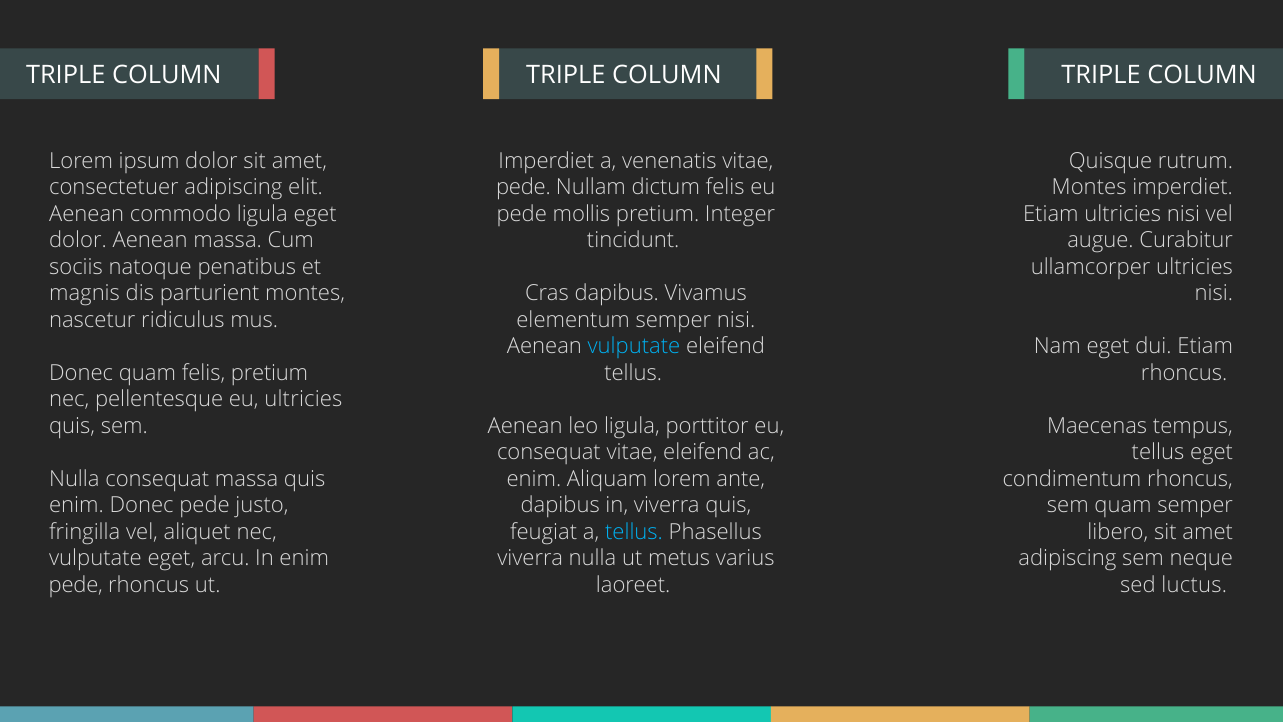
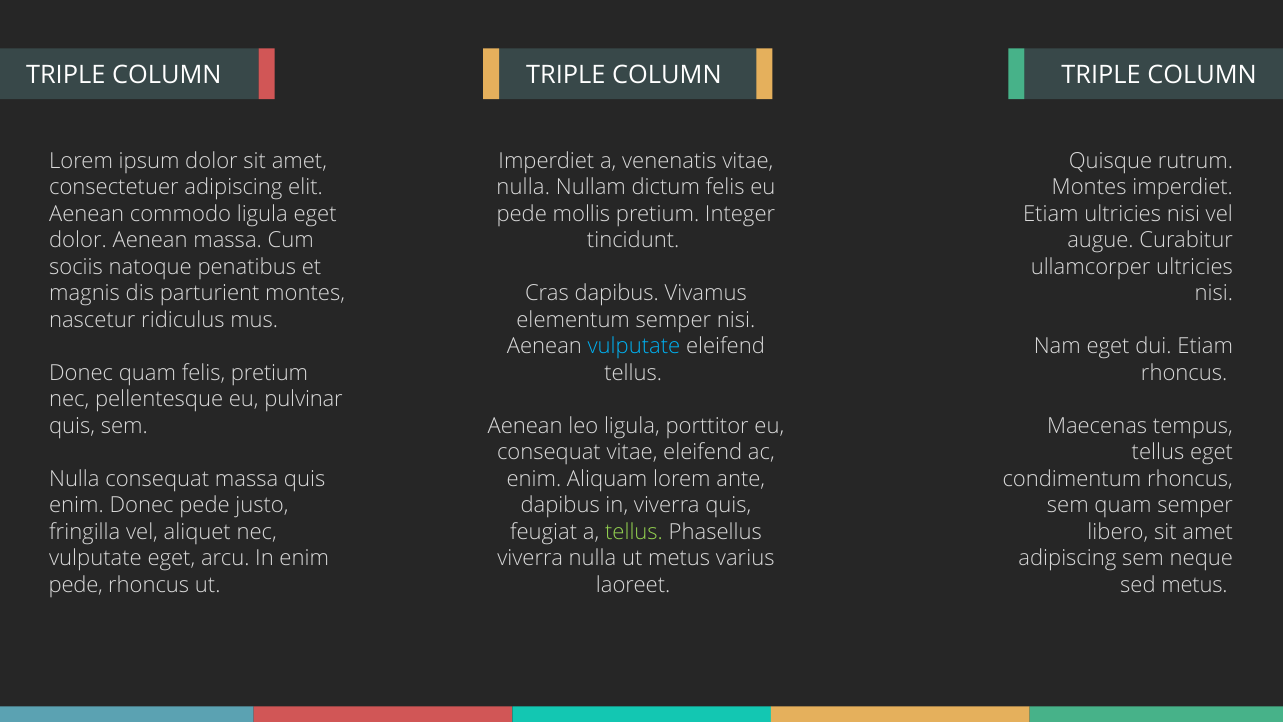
pede: pede -> nulla (523, 188)
eu ultricies: ultricies -> pulvinar (304, 399)
tellus colour: light blue -> light green (634, 532)
sed luctus: luctus -> metus (1194, 585)
